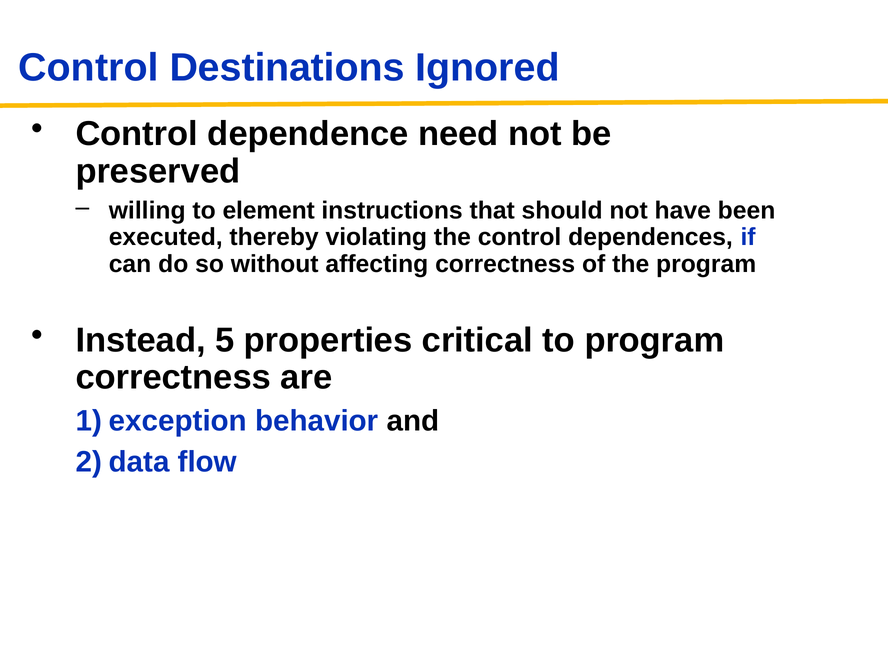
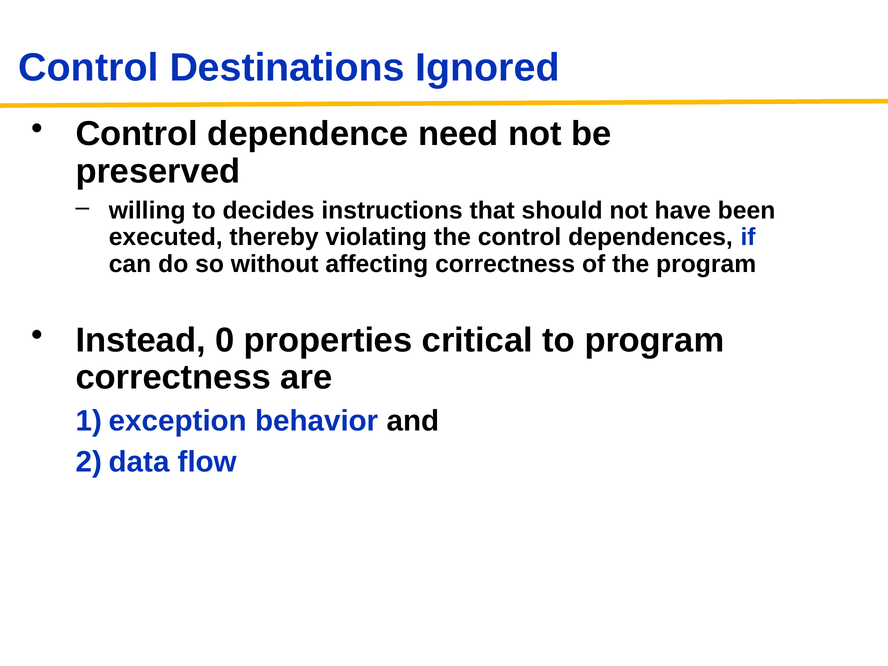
element: element -> decides (269, 211)
5: 5 -> 0 (225, 340)
